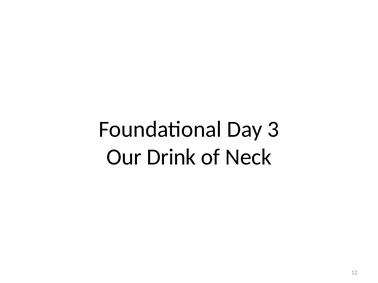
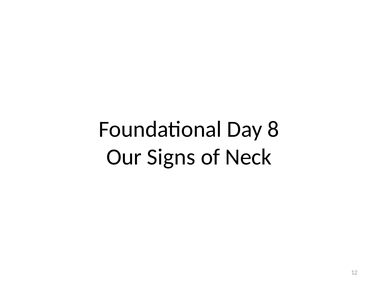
3: 3 -> 8 (273, 130)
Drink: Drink -> Signs (171, 157)
